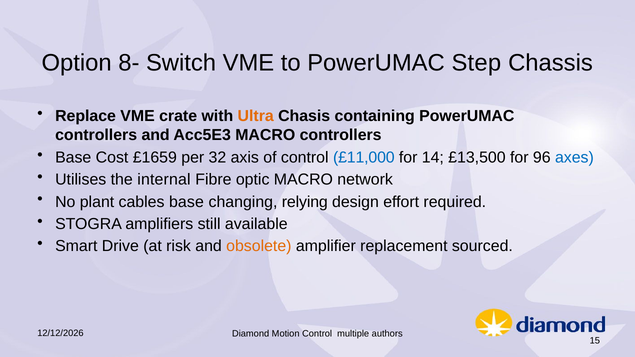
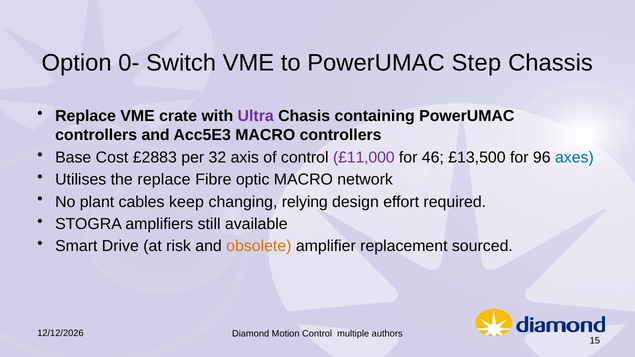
8-: 8- -> 0- (129, 63)
Ultra colour: orange -> purple (256, 116)
£1659: £1659 -> £2883 (155, 157)
£11,000 colour: blue -> purple (364, 157)
14: 14 -> 46 (433, 157)
the internal: internal -> replace (164, 180)
cables base: base -> keep (186, 202)
